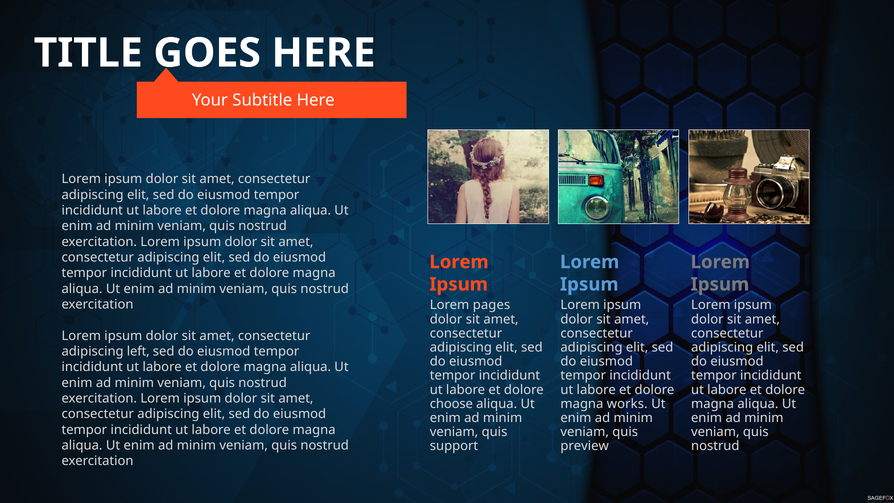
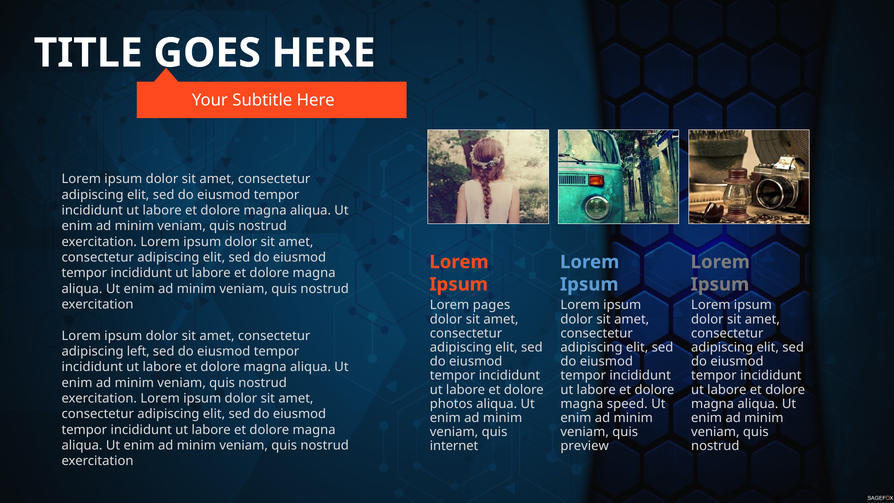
choose: choose -> photos (451, 404)
works: works -> speed (627, 404)
support: support -> internet (454, 446)
